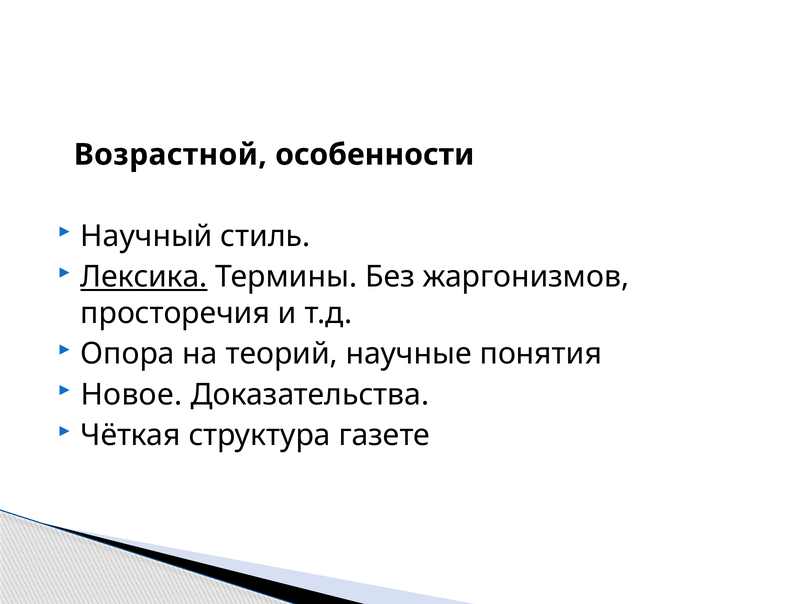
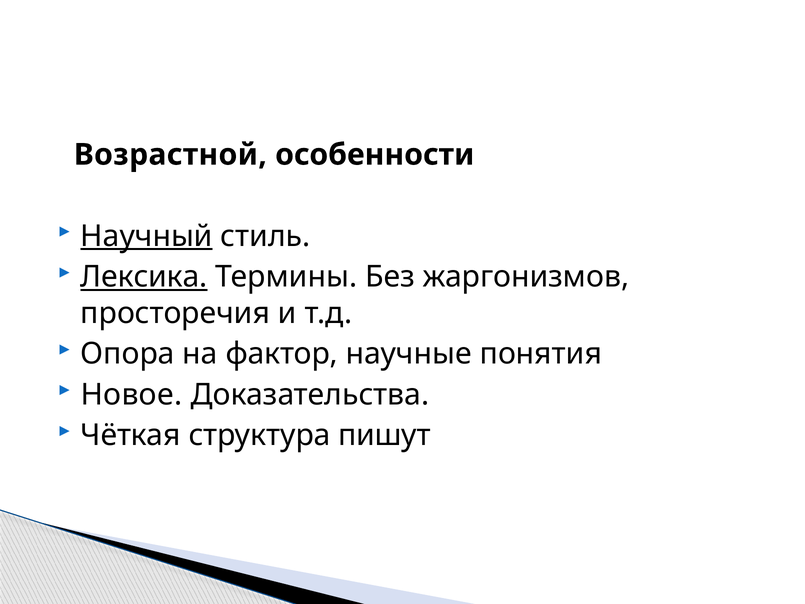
Научный underline: none -> present (147, 236)
теорий: теорий -> фактор (282, 354)
газете: газете -> пишут (384, 435)
